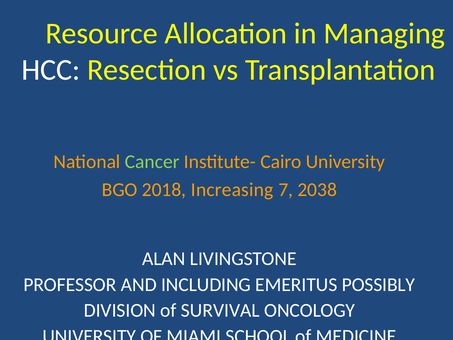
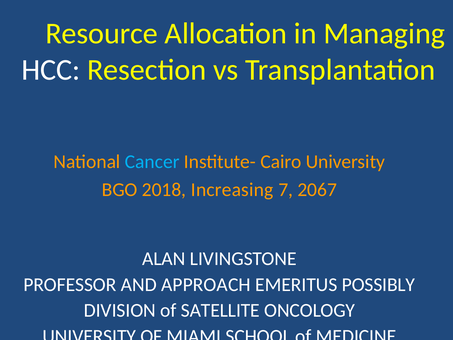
Cancer colour: light green -> light blue (152, 161)
2038: 2038 -> 2067 (317, 190)
INCLUDING: INCLUDING -> APPROACH (206, 284)
SURVIVAL: SURVIVAL -> SATELLITE (220, 310)
